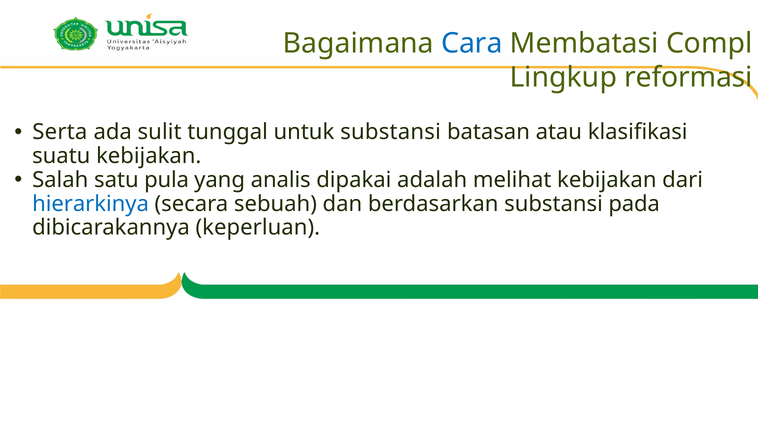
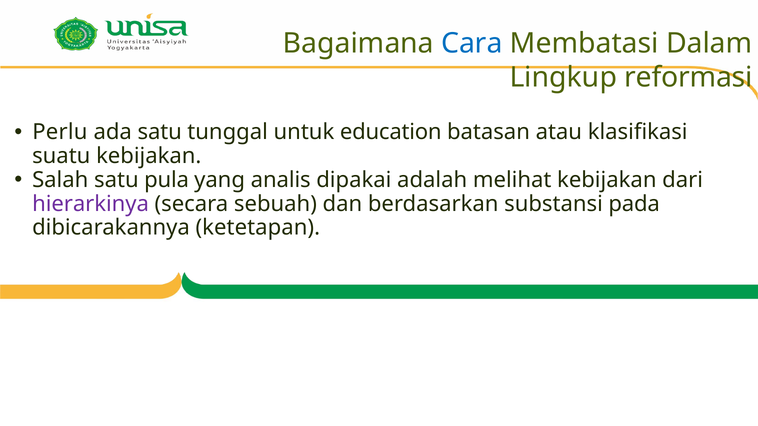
Compl: Compl -> Dalam (709, 43)
Serta: Serta -> Perlu (60, 132)
ada sulit: sulit -> satu (160, 132)
untuk substansi: substansi -> education (391, 132)
hierarkinya colour: blue -> purple (91, 204)
keperluan: keperluan -> ketetapan (258, 228)
